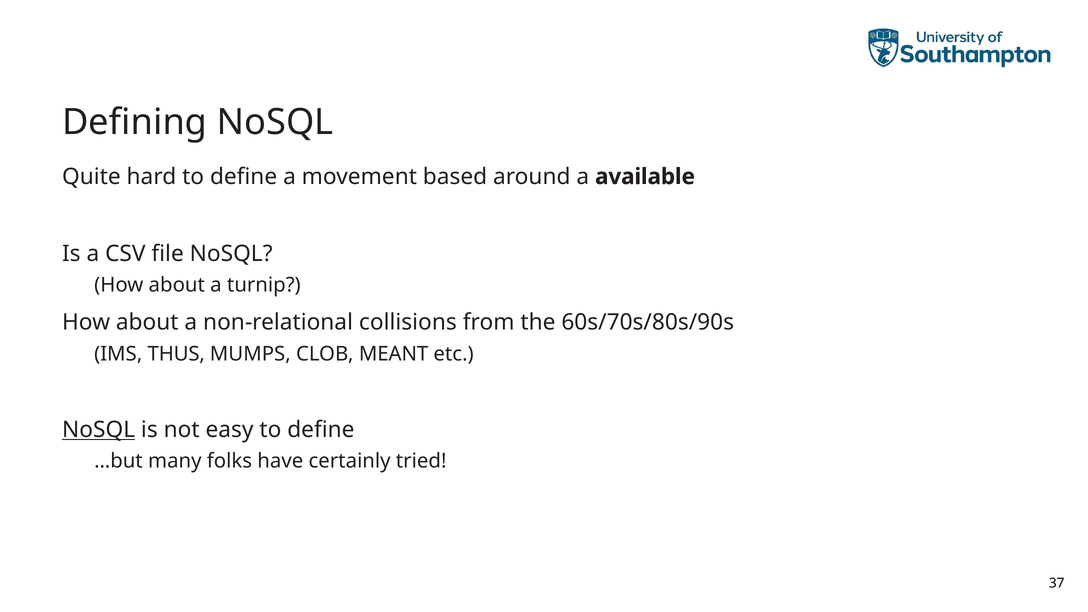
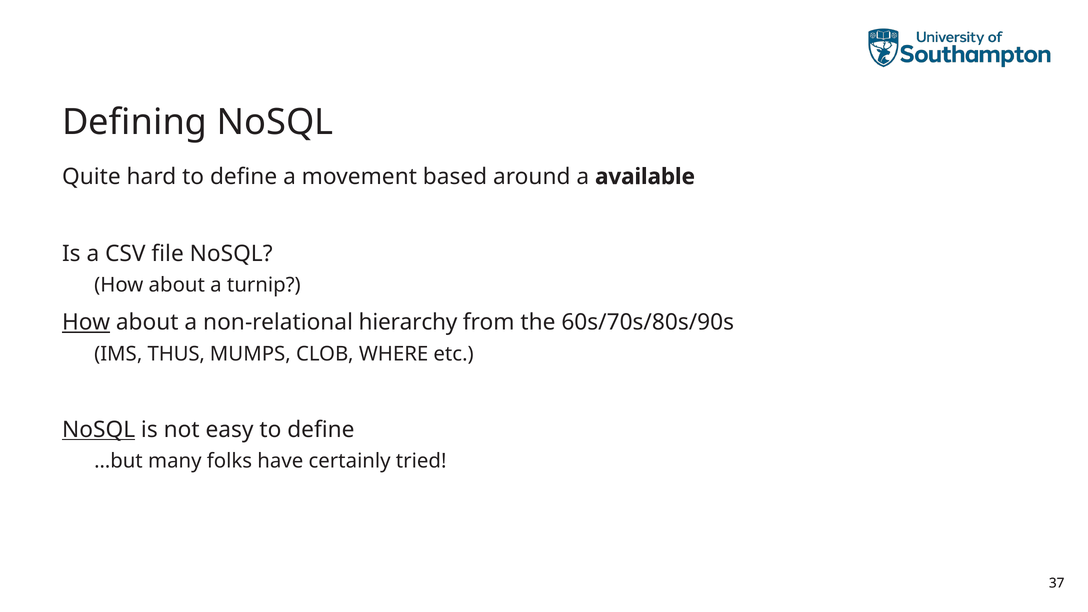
How underline: none -> present (86, 322)
collisions: collisions -> hierarchy (408, 322)
MEANT: MEANT -> WHERE (394, 354)
